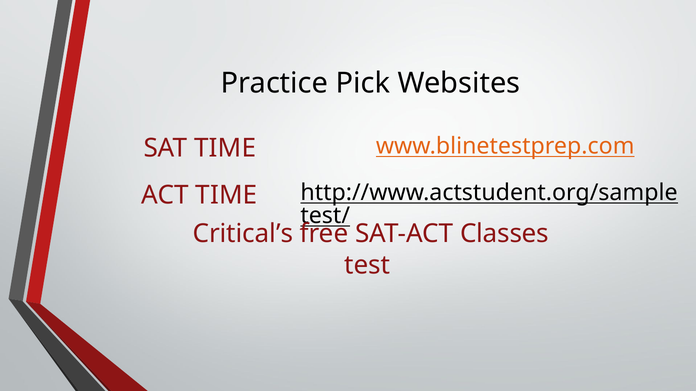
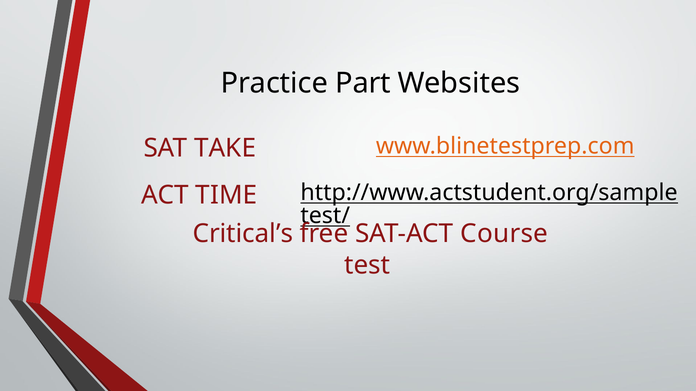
Pick: Pick -> Part (363, 83)
SAT TIME: TIME -> TAKE (225, 148)
Classes: Classes -> Course (504, 234)
